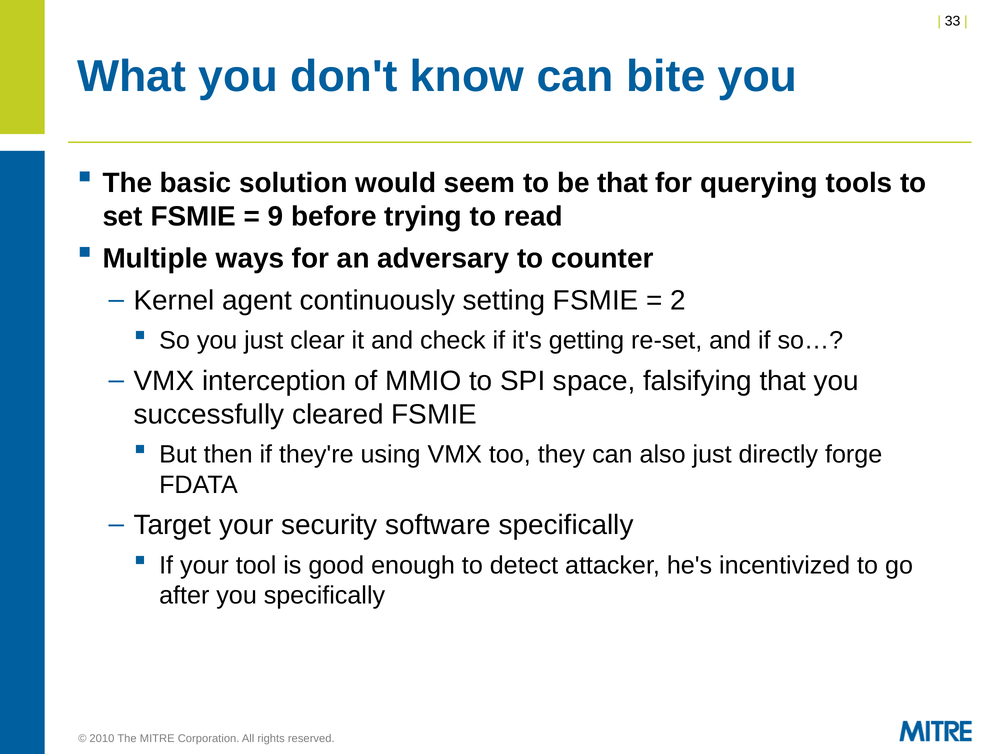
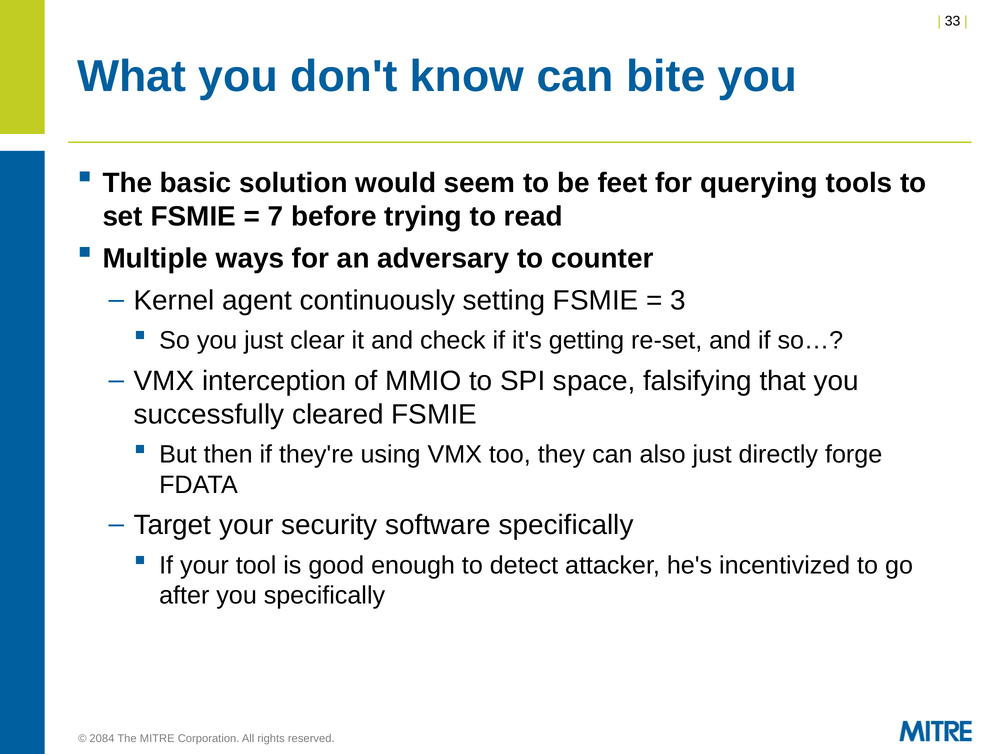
be that: that -> feet (623, 183)
9: 9 -> 7 (276, 216)
2: 2 -> 3 (678, 300)
2010: 2010 -> 2084 (102, 738)
